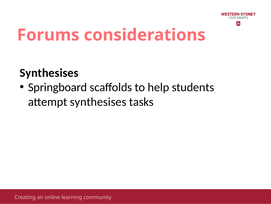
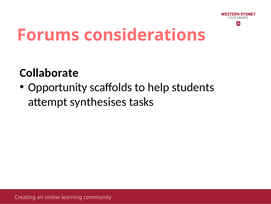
Synthesises: Synthesises -> Collaborate (49, 73)
Springboard: Springboard -> Opportunity (58, 87)
